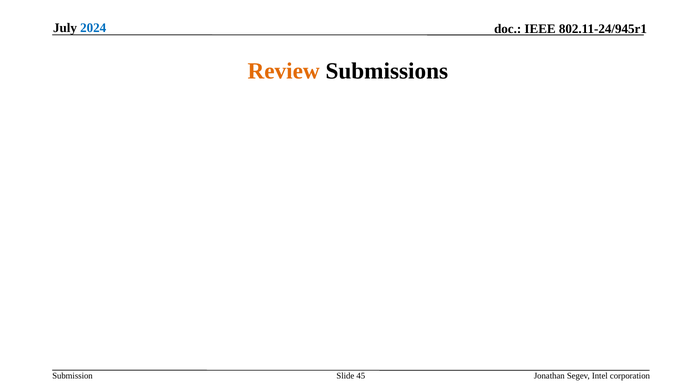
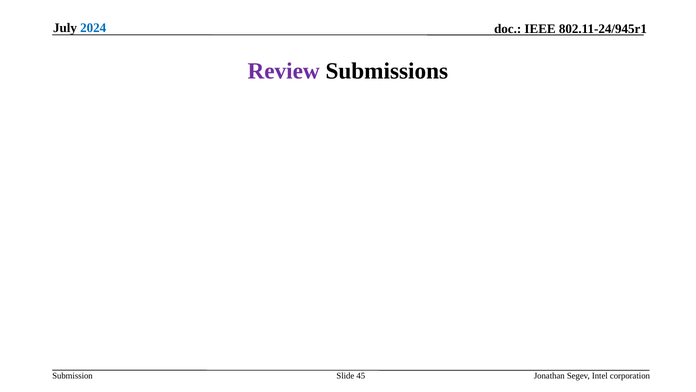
Review colour: orange -> purple (284, 71)
